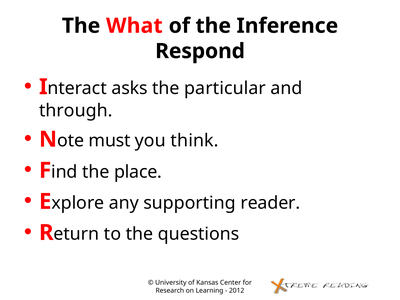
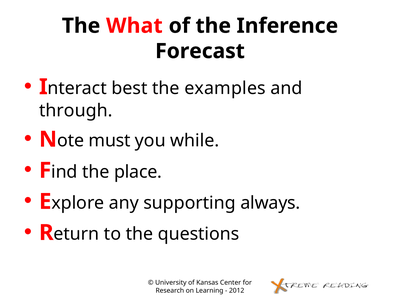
Respond: Respond -> Forecast (200, 51)
asks: asks -> best (130, 88)
particular: particular -> examples (225, 88)
think: think -> while (195, 141)
reader: reader -> always (270, 203)
